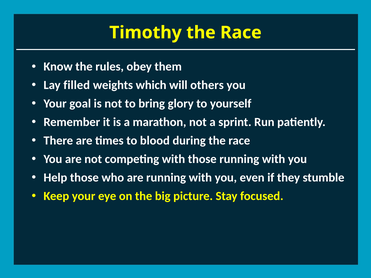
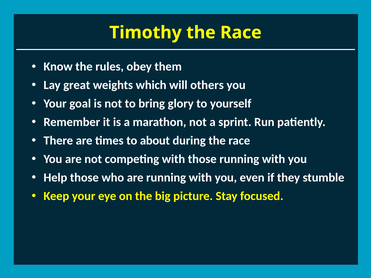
filled: filled -> great (77, 85)
blood: blood -> about (155, 141)
